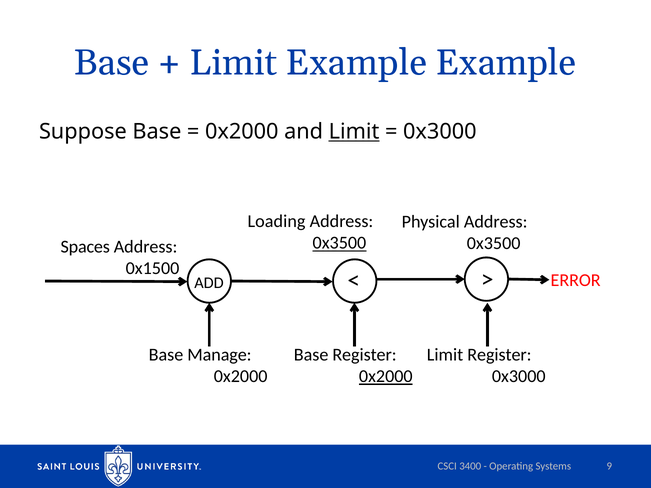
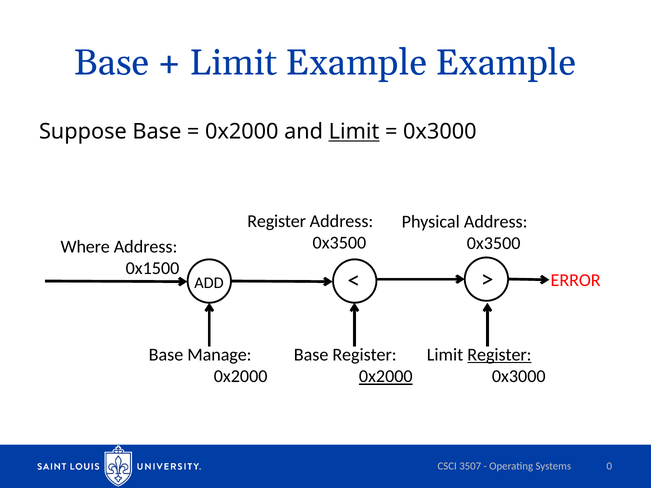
Loading: Loading -> Register (277, 221)
0x3500 underline: present -> none (339, 243)
Spaces: Spaces -> Where (85, 247)
Register underline: none -> present (499, 355)
3400: 3400 -> 3507 (470, 466)
9: 9 -> 0 (609, 466)
